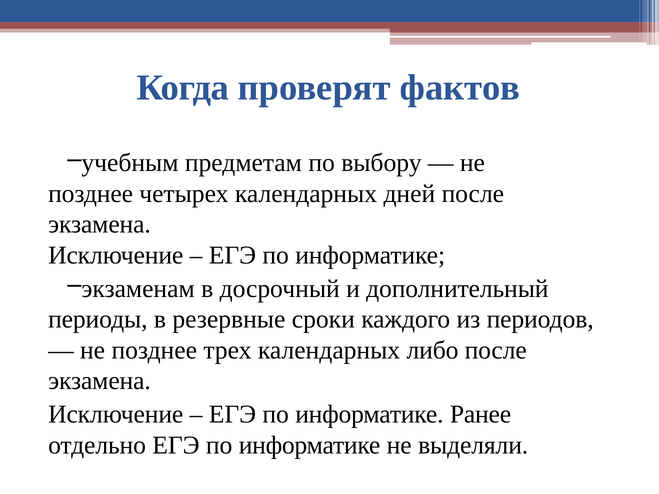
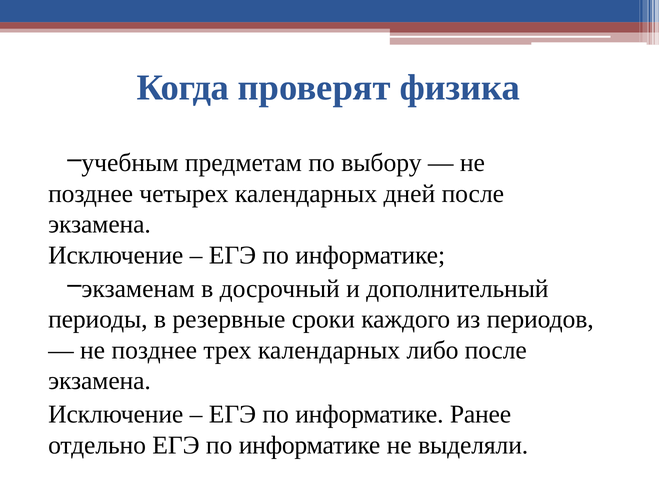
фактов: фактов -> физика (460, 88)
